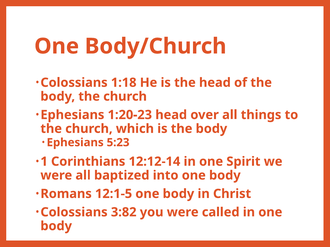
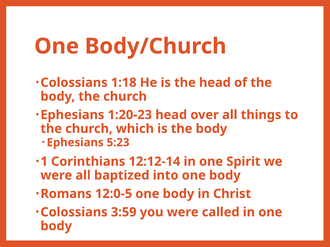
12:1-5: 12:1-5 -> 12:0-5 (114, 194)
3:82: 3:82 -> 3:59 (124, 213)
